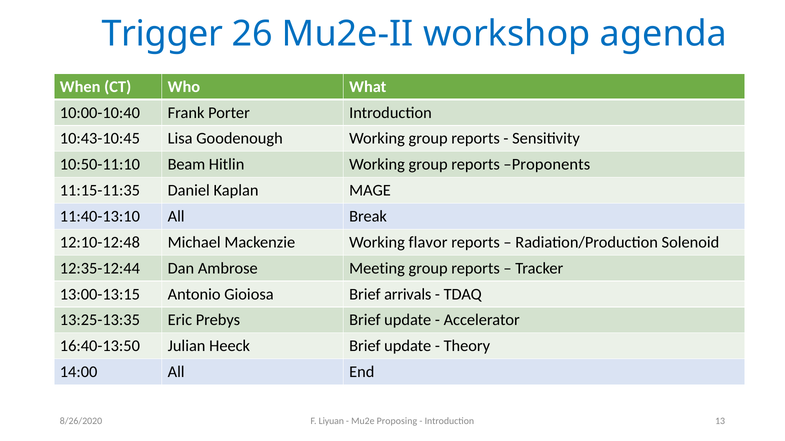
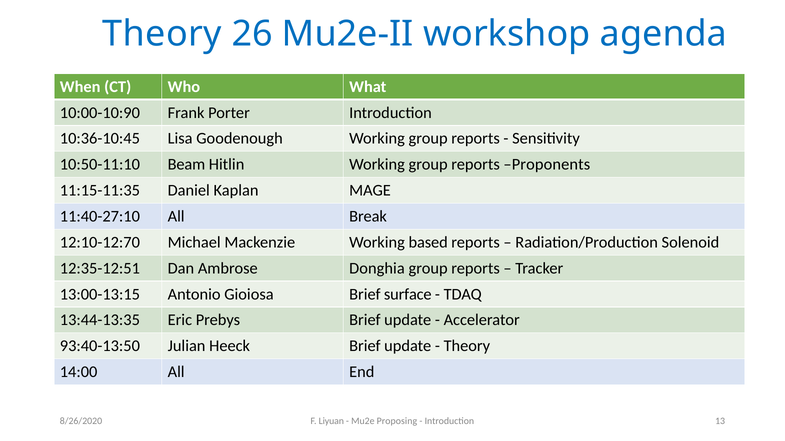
Trigger: Trigger -> Theory (162, 34)
10:00-10:40: 10:00-10:40 -> 10:00-10:90 (100, 113)
10:43-10:45: 10:43-10:45 -> 10:36-10:45 (100, 139)
11:40-13:10: 11:40-13:10 -> 11:40-27:10 (100, 217)
12:10-12:48: 12:10-12:48 -> 12:10-12:70 (100, 243)
flavor: flavor -> based (428, 243)
12:35-12:44: 12:35-12:44 -> 12:35-12:51 (100, 269)
Meeting: Meeting -> Donghia (377, 269)
arrivals: arrivals -> surface (408, 295)
13:25-13:35: 13:25-13:35 -> 13:44-13:35 (100, 320)
16:40-13:50: 16:40-13:50 -> 93:40-13:50 (100, 346)
